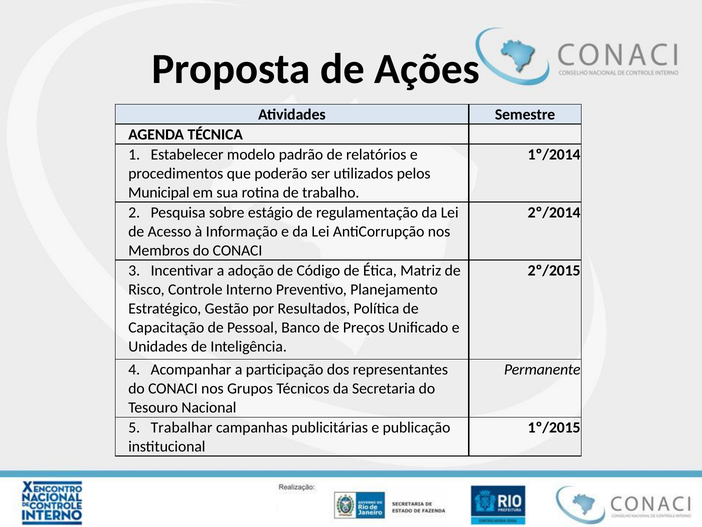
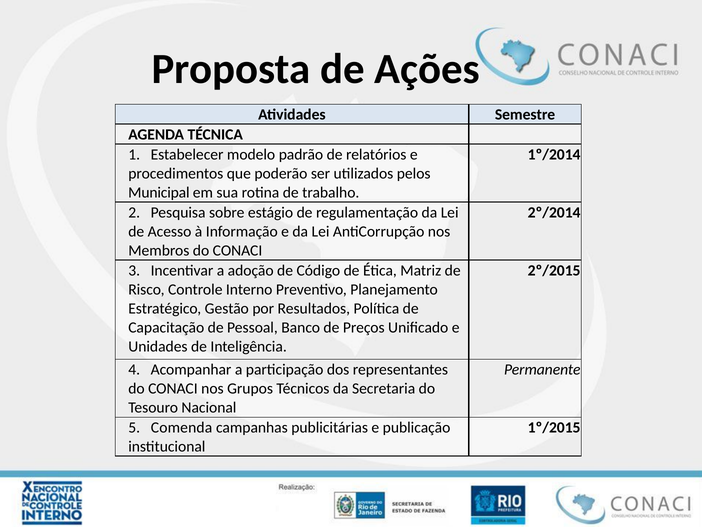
Trabalhar: Trabalhar -> Comenda (182, 427)
